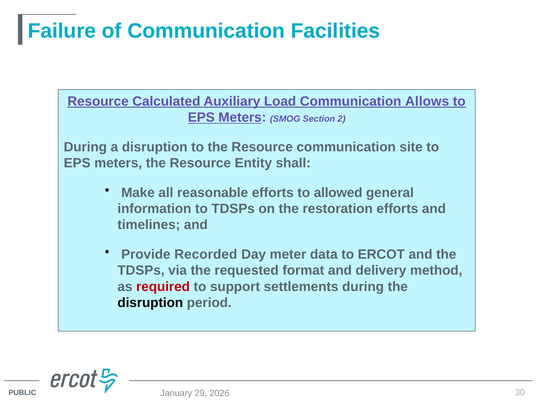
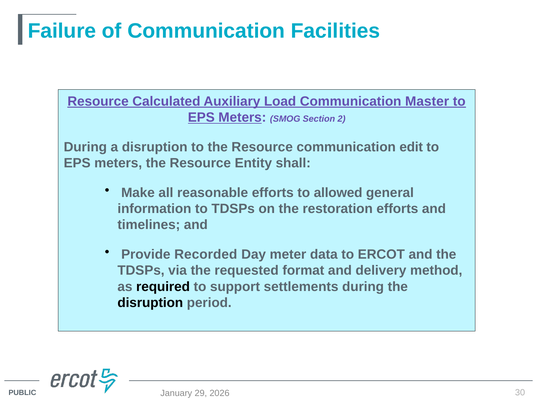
Allows: Allows -> Master (427, 101)
site: site -> edit (411, 147)
required colour: red -> black (163, 287)
